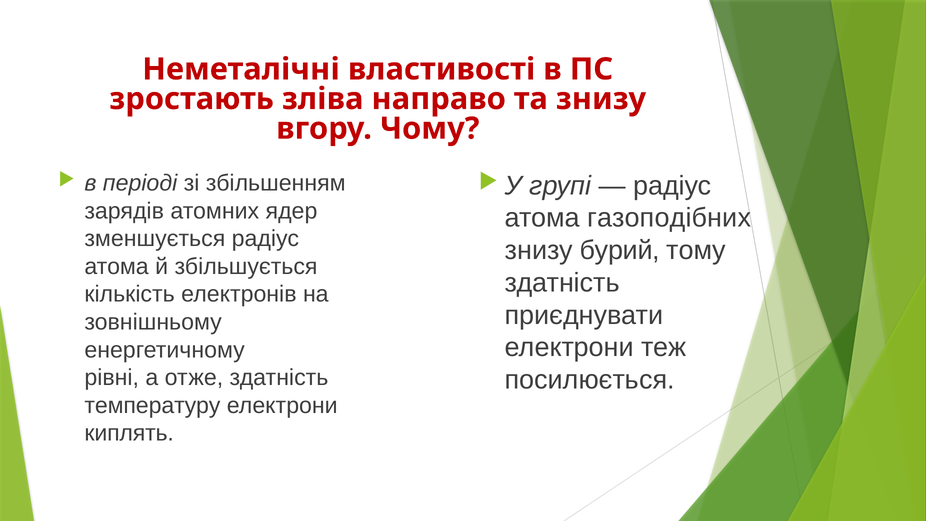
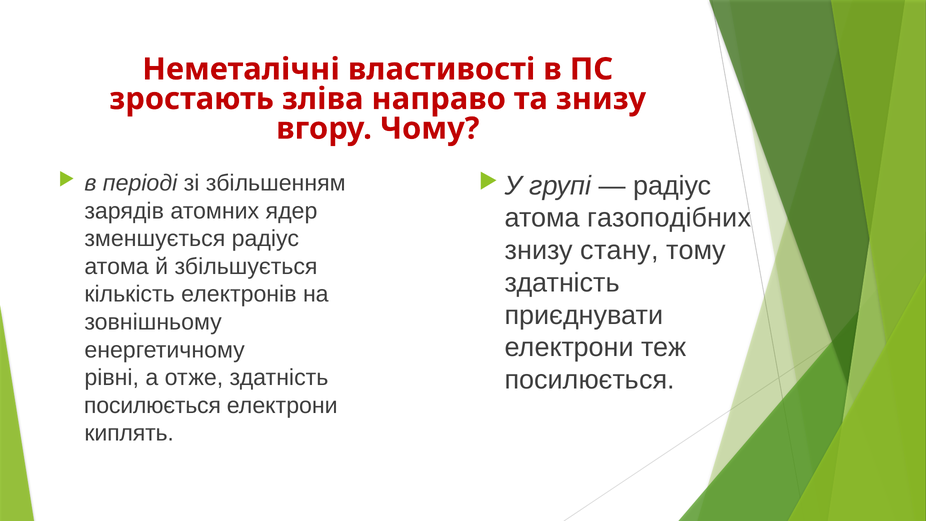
бурий: бурий -> стану (619, 250)
температуру: температуру -> посилюється (152, 405)
